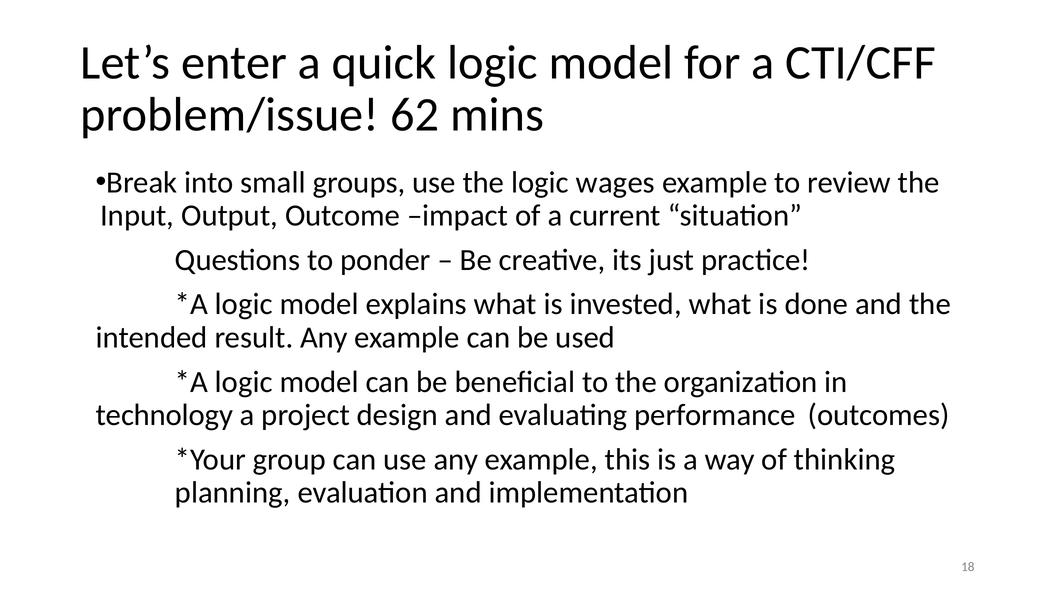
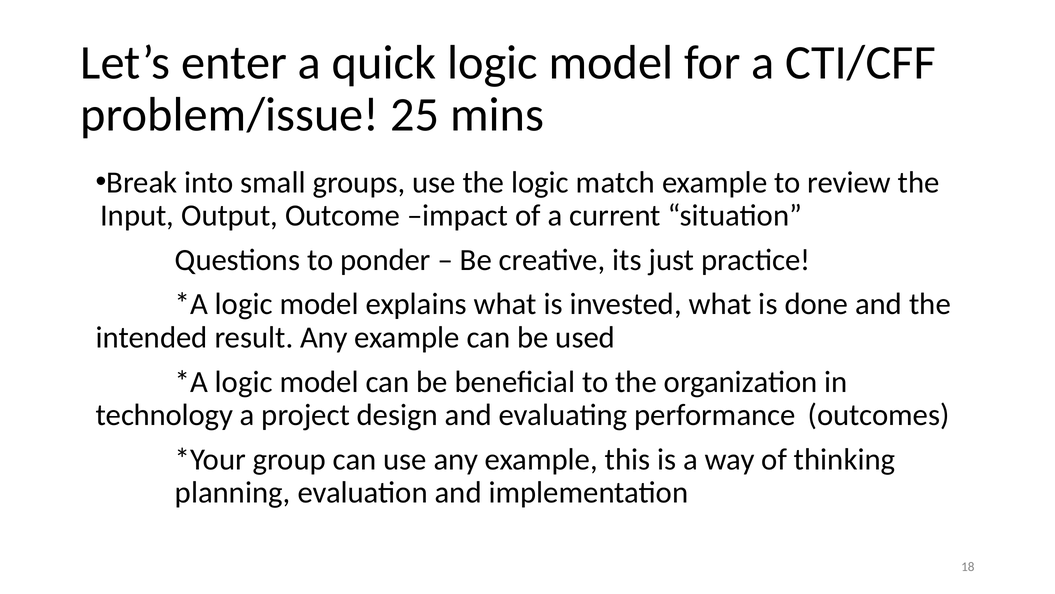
62: 62 -> 25 (415, 115)
wages: wages -> match (615, 182)
